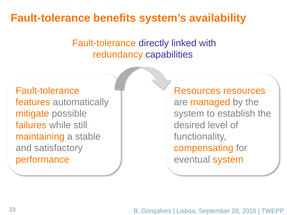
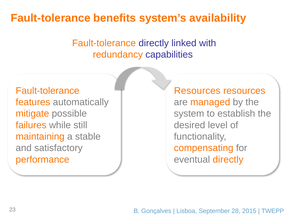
eventual system: system -> directly (228, 160)
